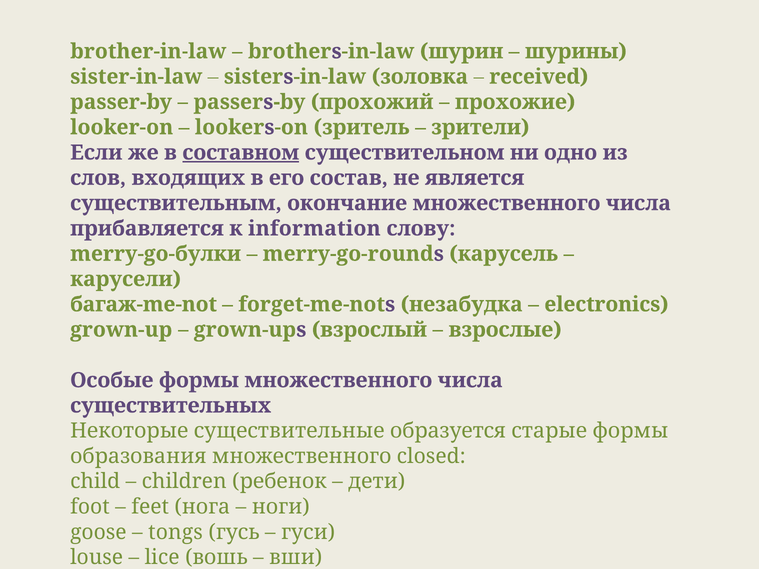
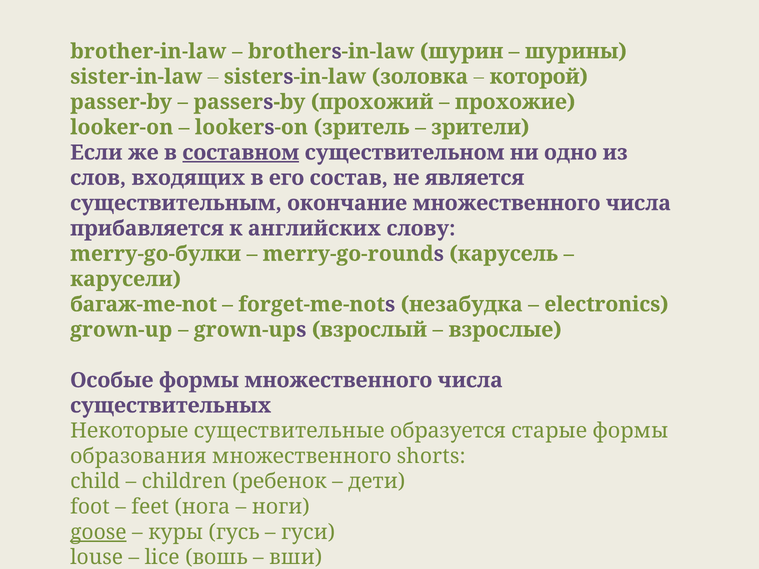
received: received -> которой (539, 77)
information: information -> английских (314, 229)
closed: closed -> shorts (431, 456)
goose underline: none -> present (98, 532)
tongs: tongs -> куры (176, 532)
